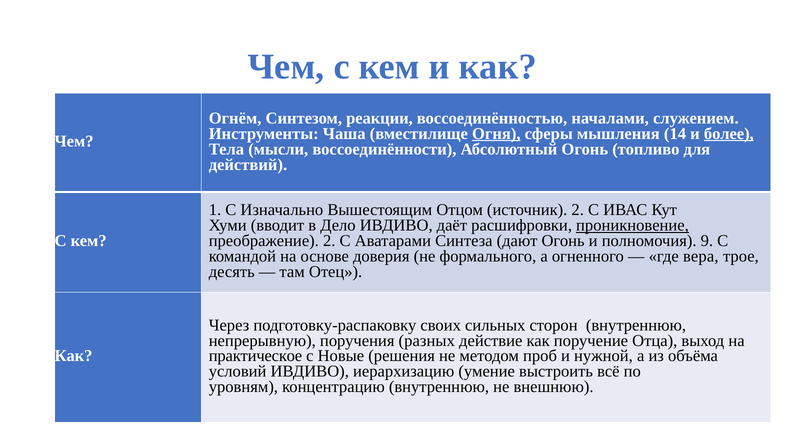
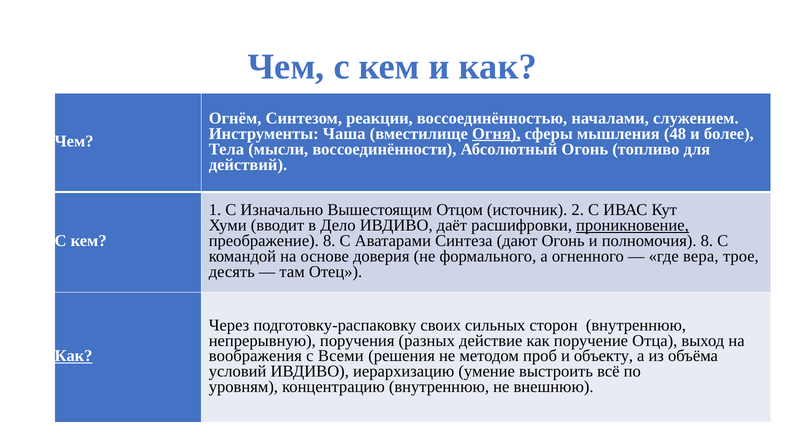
14: 14 -> 48 (675, 134)
более underline: present -> none (729, 134)
преображение 2: 2 -> 8 (329, 241)
полномочия 9: 9 -> 8 (707, 241)
Как underline: none -> present (74, 357)
практическое: практическое -> воображения (255, 357)
Новые: Новые -> Всеми (341, 357)
нужной: нужной -> объекту (604, 357)
